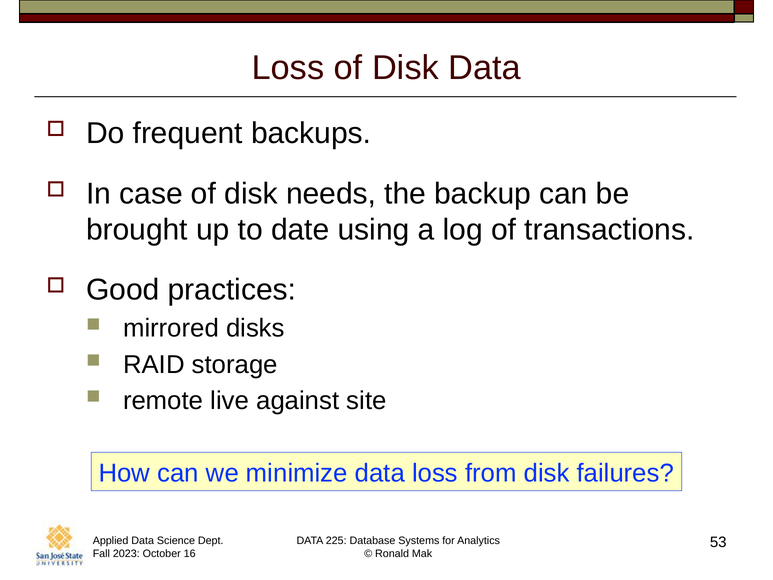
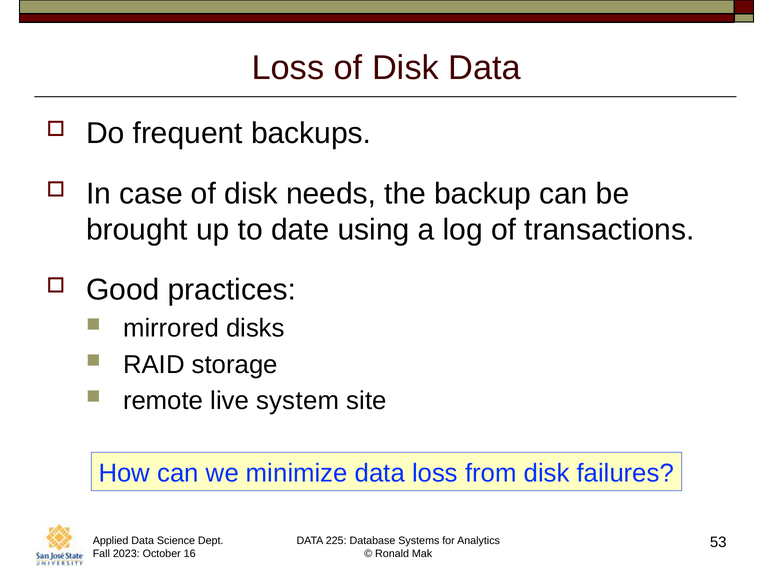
against: against -> system (298, 400)
